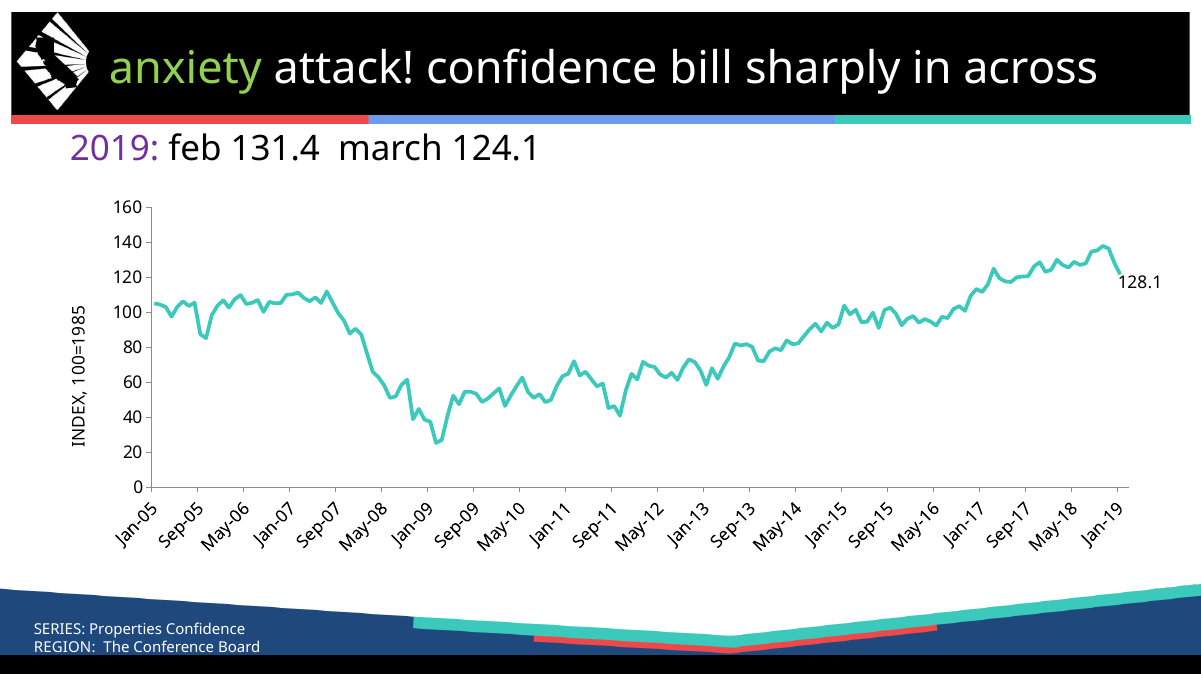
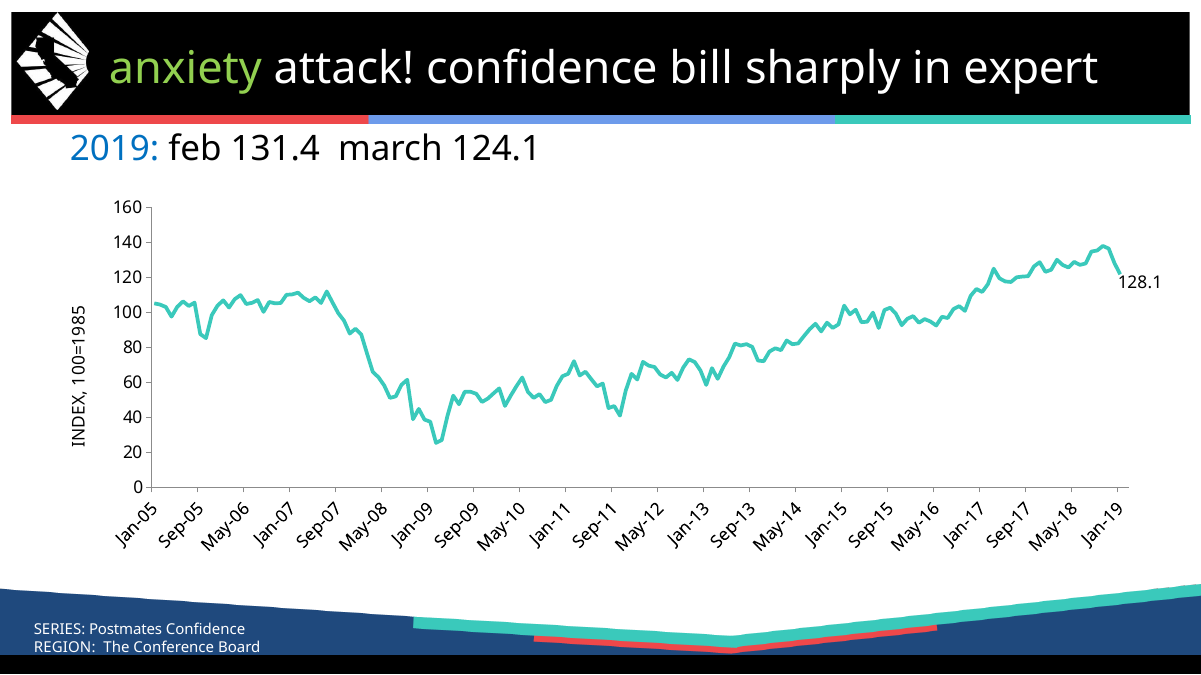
across: across -> expert (1031, 68)
2019 colour: purple -> blue (115, 149)
Properties: Properties -> Postmates (126, 630)
